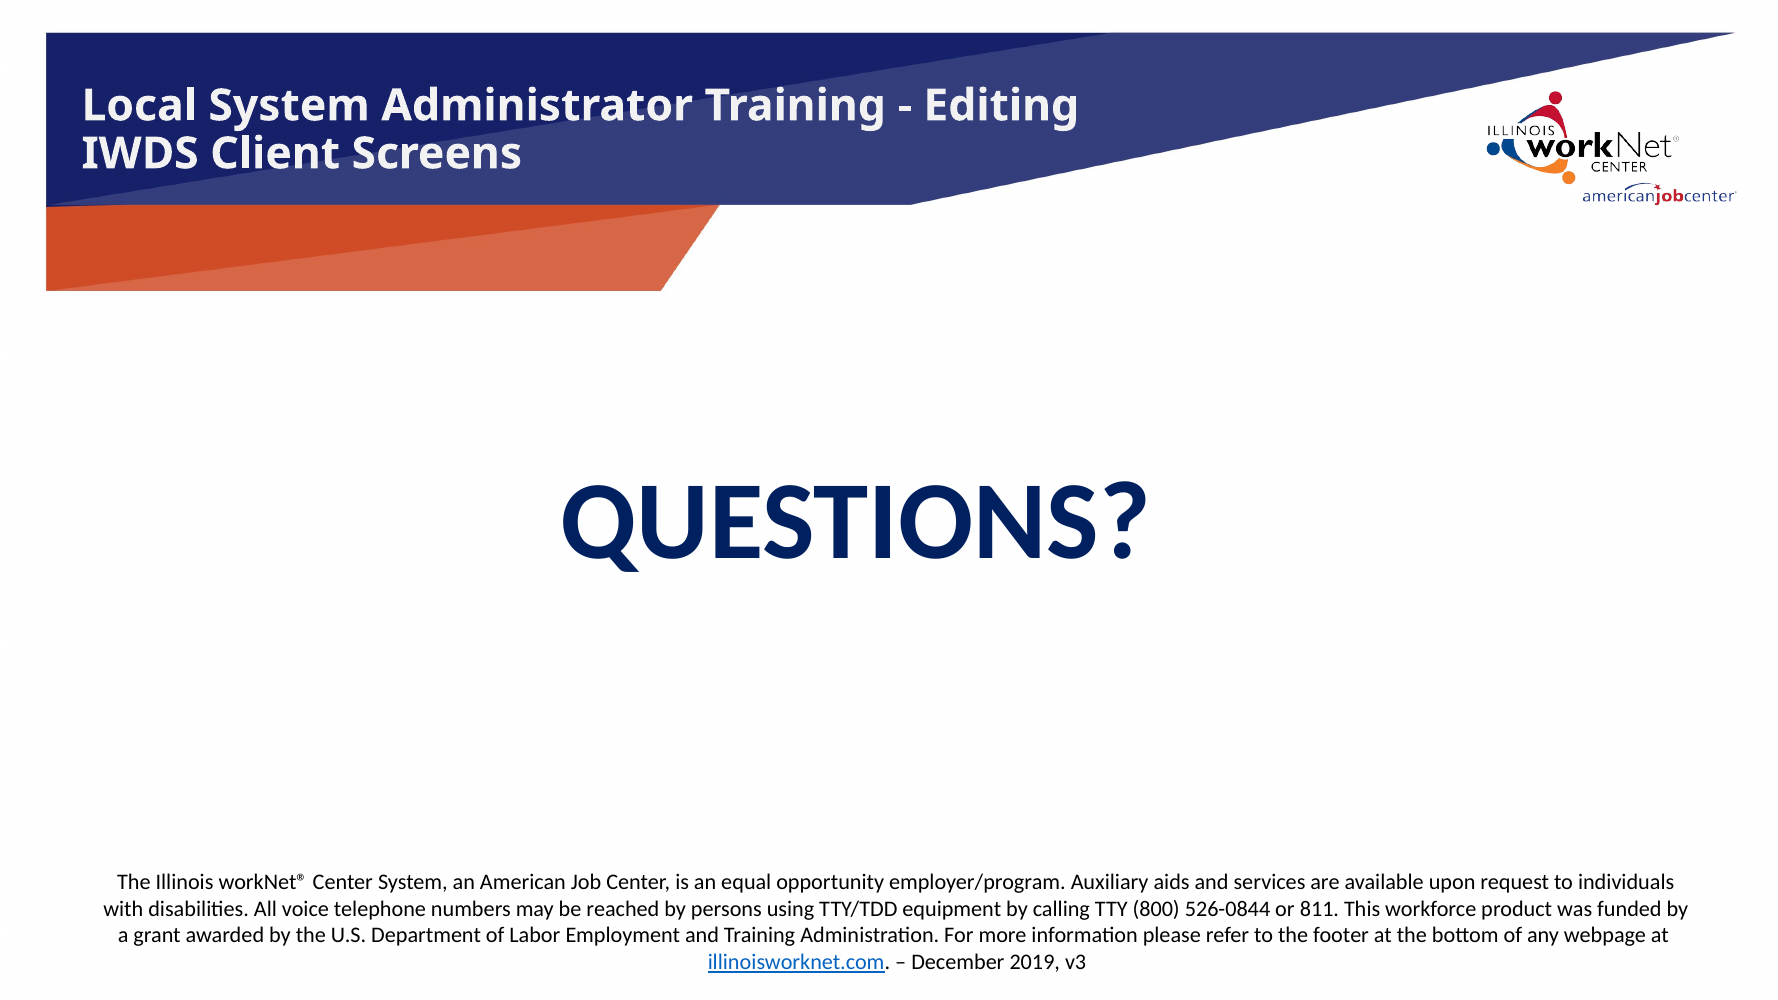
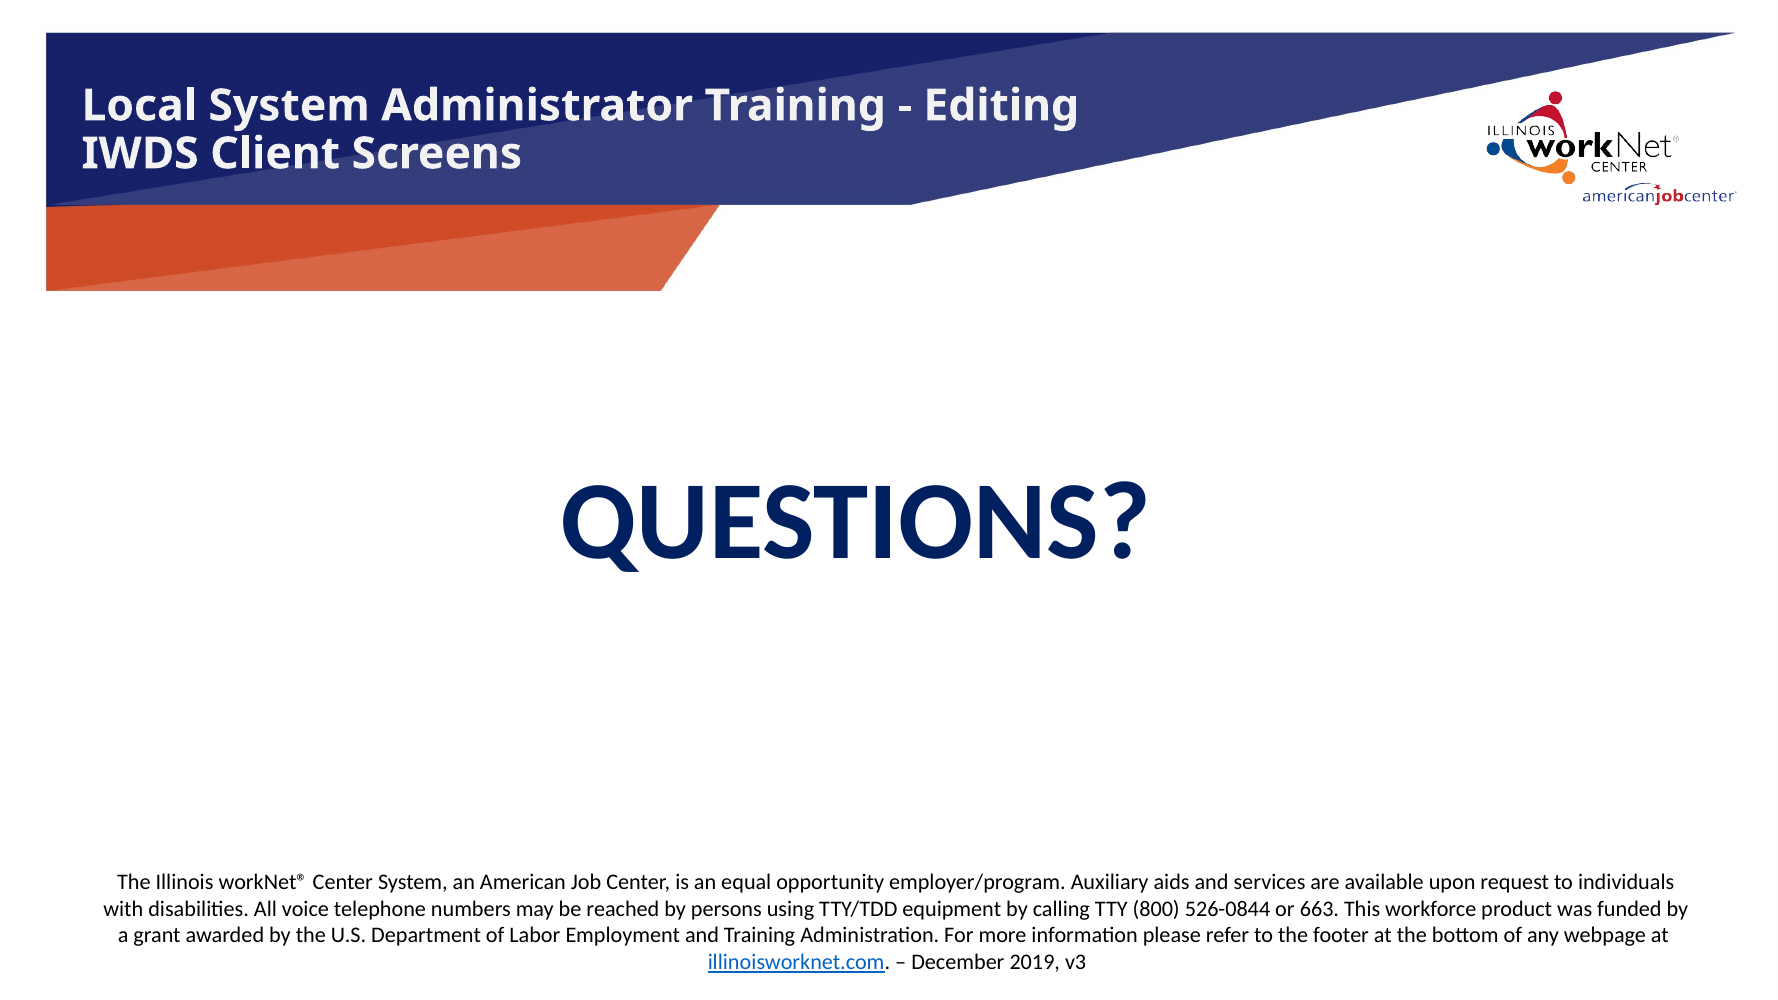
811: 811 -> 663 (1319, 909)
